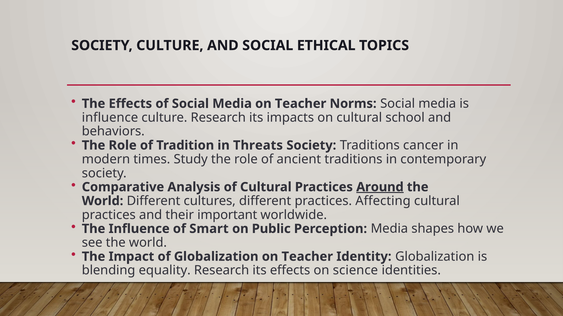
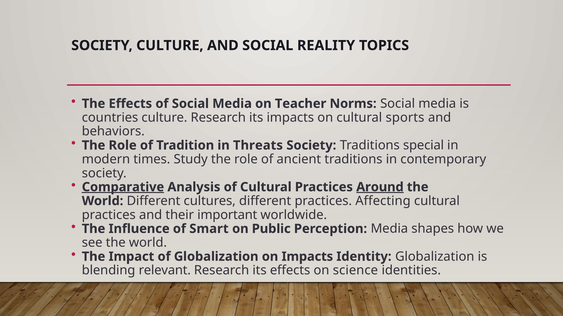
ETHICAL: ETHICAL -> REALITY (326, 46)
influence: influence -> countries (110, 118)
school: school -> sports (405, 118)
cancer: cancer -> special (424, 146)
Comparative underline: none -> present (123, 187)
Globalization on Teacher: Teacher -> Impacts (307, 257)
equality: equality -> relevant (165, 271)
